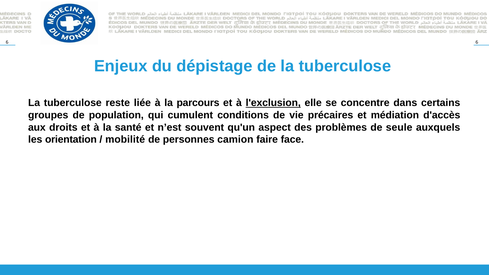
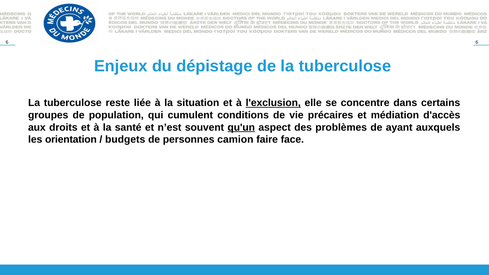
parcours: parcours -> situation (198, 103)
qu'un underline: none -> present (241, 127)
seule: seule -> ayant (399, 127)
mobilité: mobilité -> budgets (125, 140)
